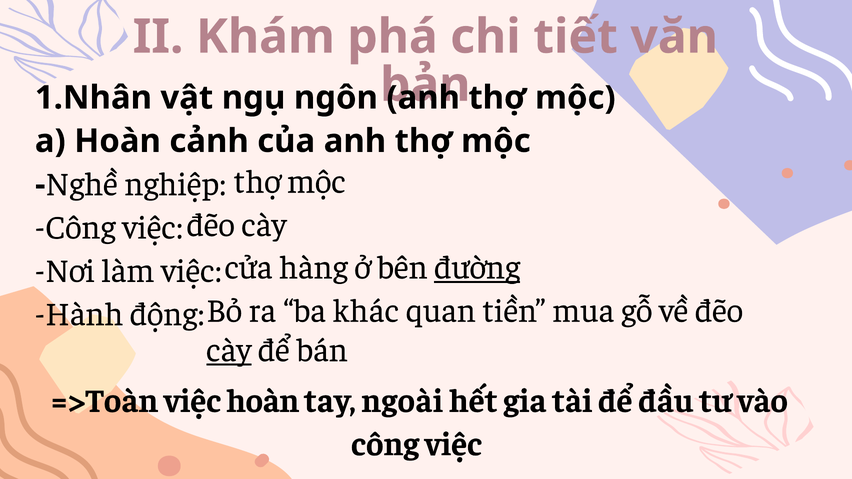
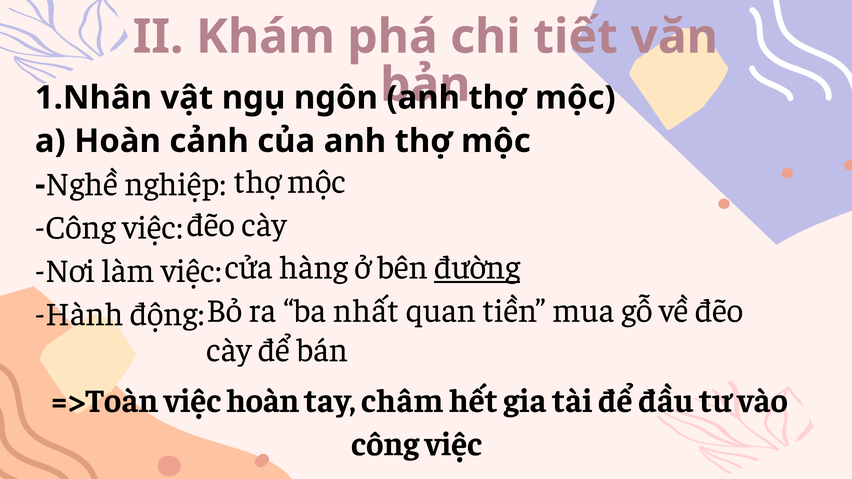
khác: khác -> nhất (366, 311)
cày underline: present -> none (229, 351)
ngoài: ngoài -> châm (402, 401)
